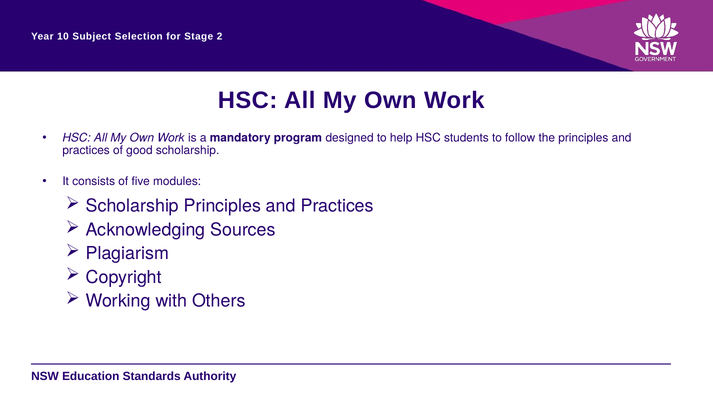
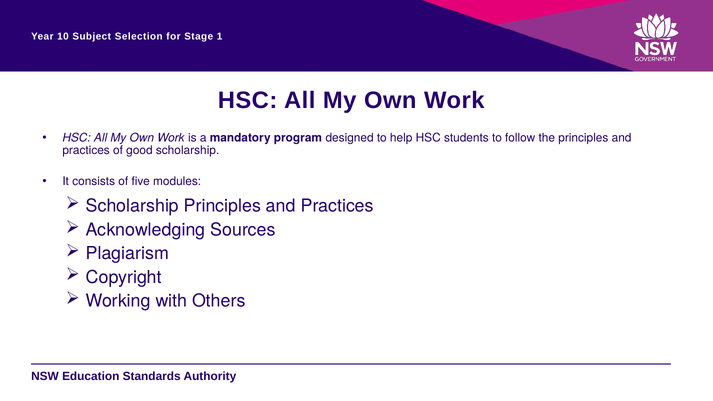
2: 2 -> 1 (220, 36)
